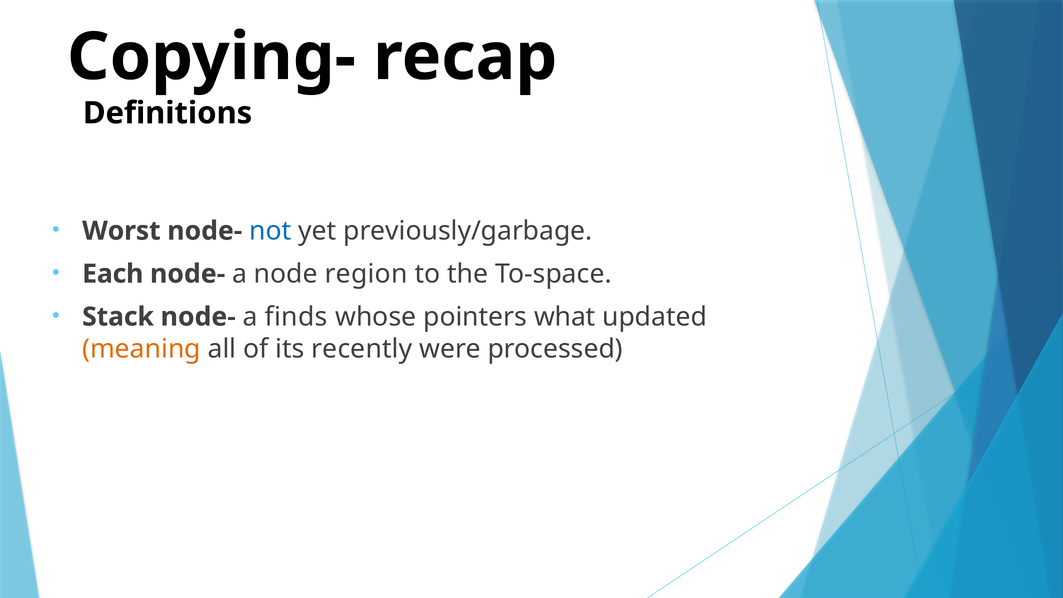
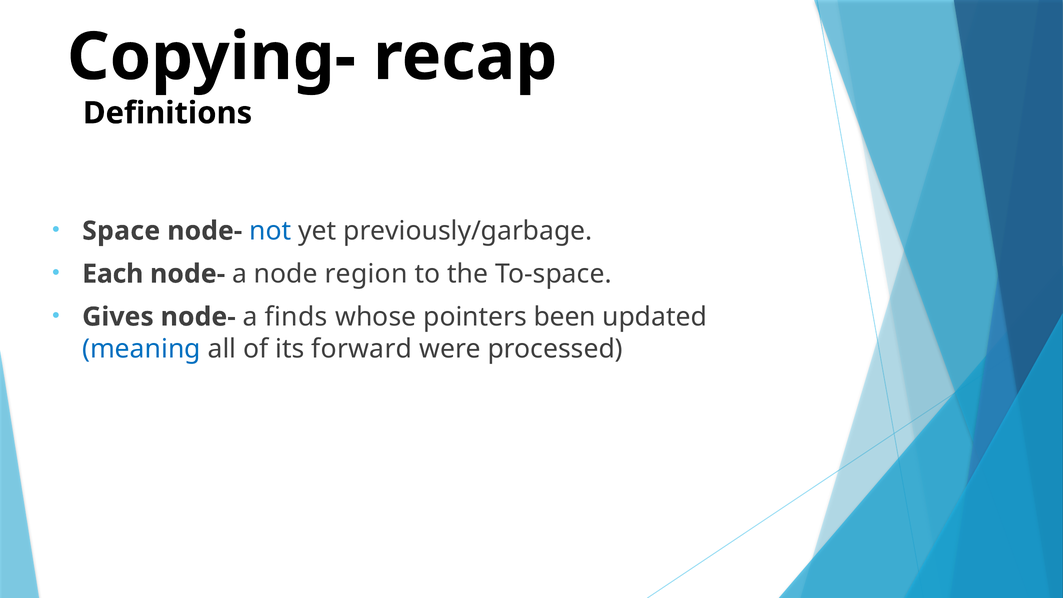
Worst: Worst -> Space (121, 231)
Stack: Stack -> Gives (118, 317)
what: what -> been (565, 317)
meaning colour: orange -> blue (141, 349)
recently: recently -> forward (362, 349)
